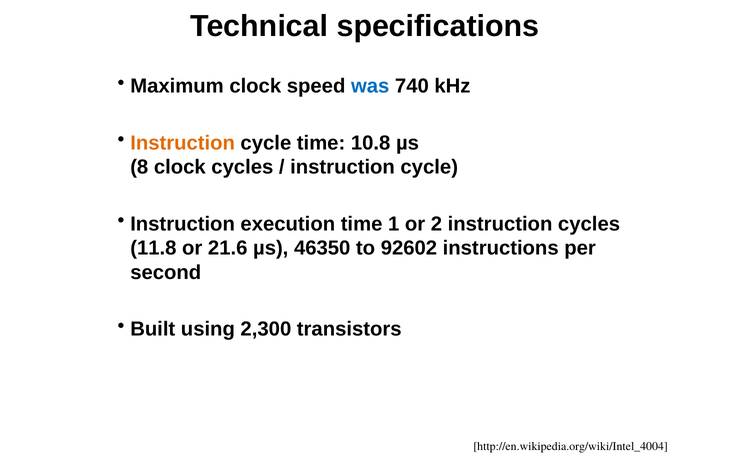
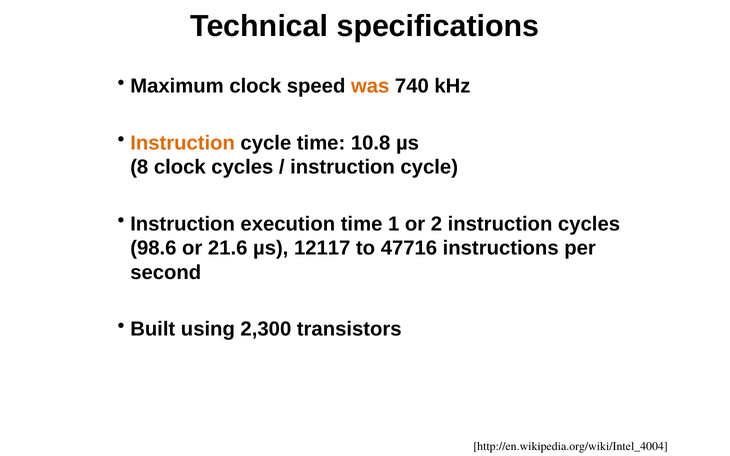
was colour: blue -> orange (370, 86)
11.8: 11.8 -> 98.6 (153, 248)
46350: 46350 -> 12117 (322, 248)
92602: 92602 -> 47716 (409, 248)
